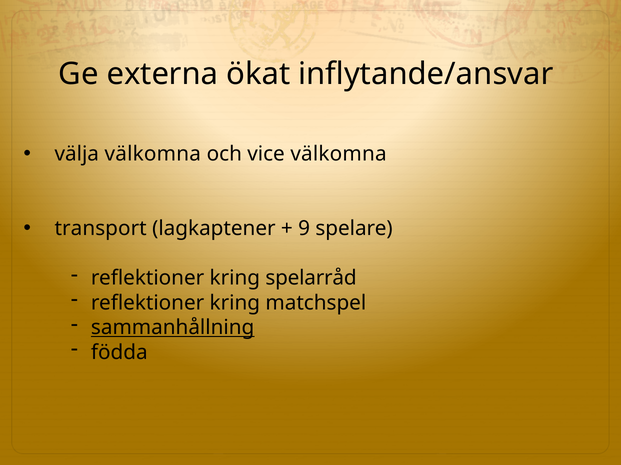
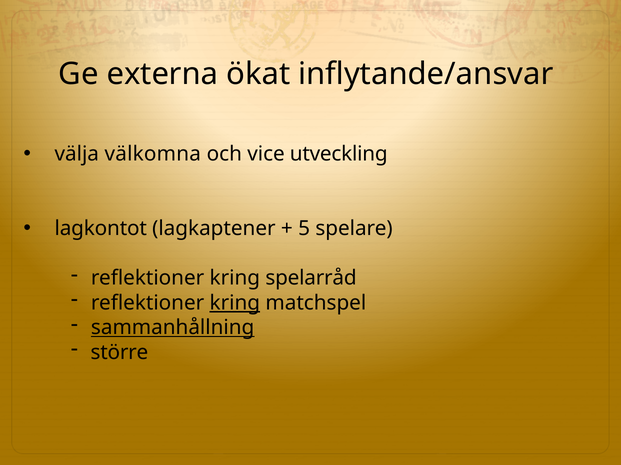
vice välkomna: välkomna -> utveckling (339, 154)
transport: transport -> lagkontot (101, 229)
9: 9 -> 5 (304, 229)
kring underline: none -> present (235, 303)
födda: födda -> större (119, 353)
